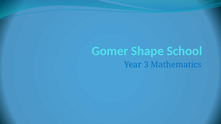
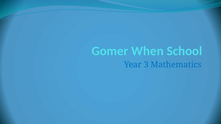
Shape: Shape -> When (147, 51)
